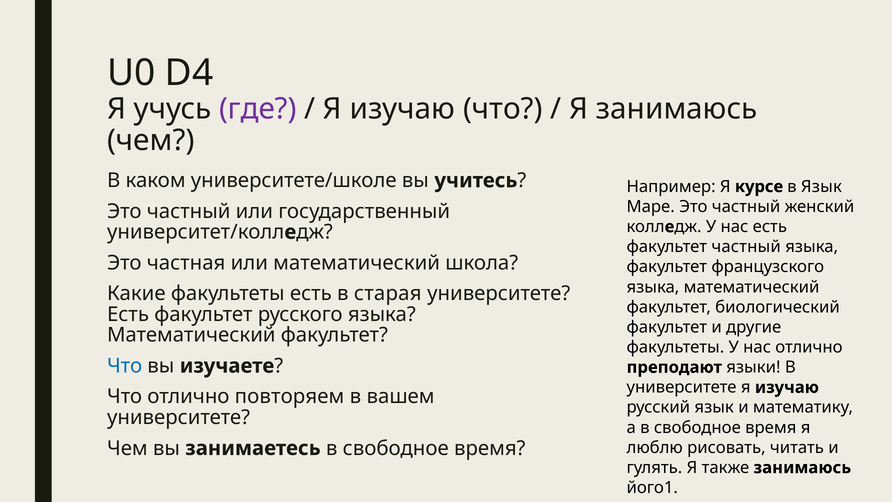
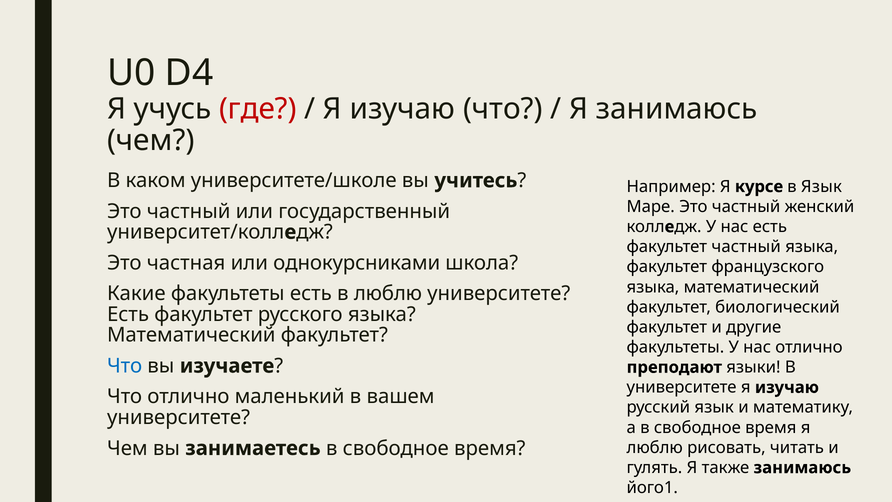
где colour: purple -> red (258, 109)
или математический: математический -> однокурсниками (357, 263)
в старая: старая -> люблю (388, 293)
повторяем: повторяем -> маленький (290, 397)
